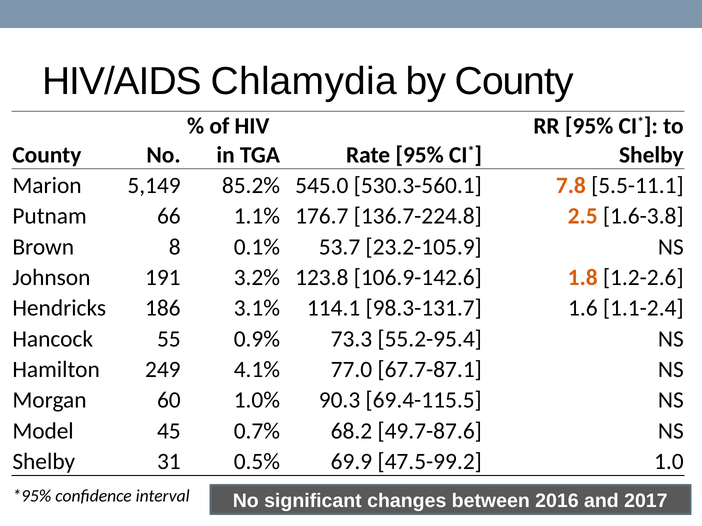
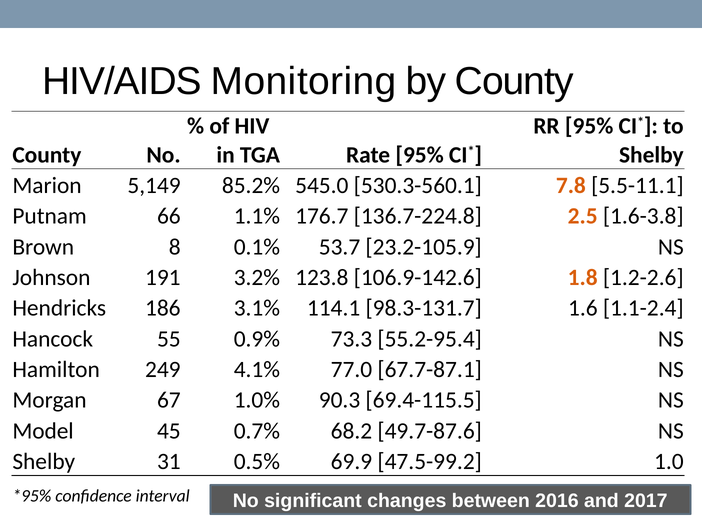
Chlamydia: Chlamydia -> Monitoring (304, 82)
60: 60 -> 67 (169, 401)
